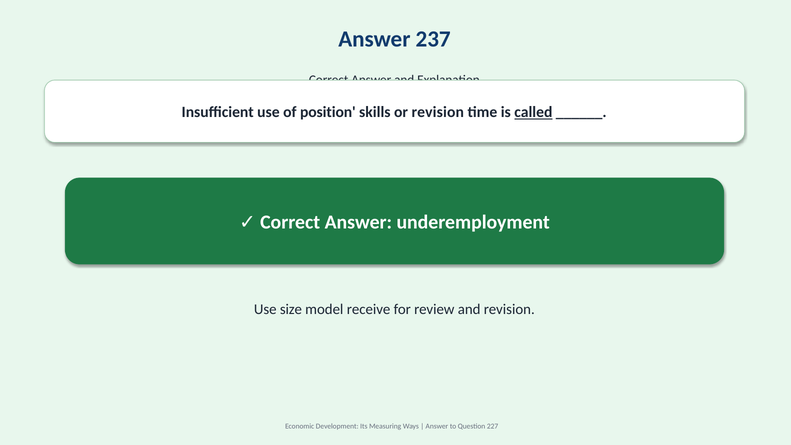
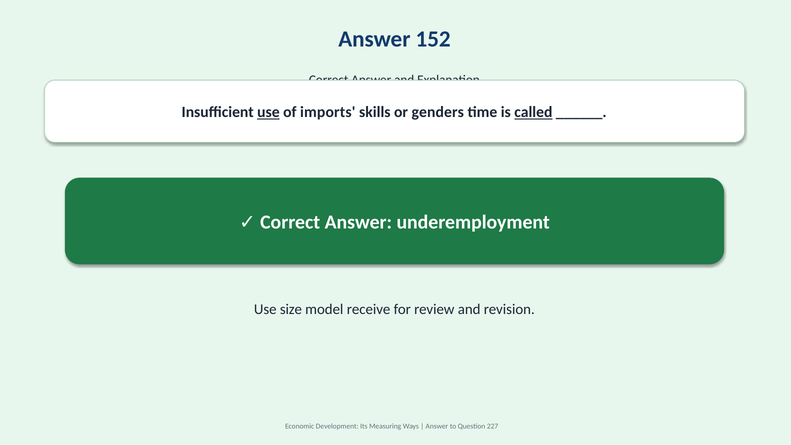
237: 237 -> 152 (433, 39)
use underline: none -> present (268, 112)
position: position -> imports (328, 112)
or revision: revision -> genders (438, 112)
